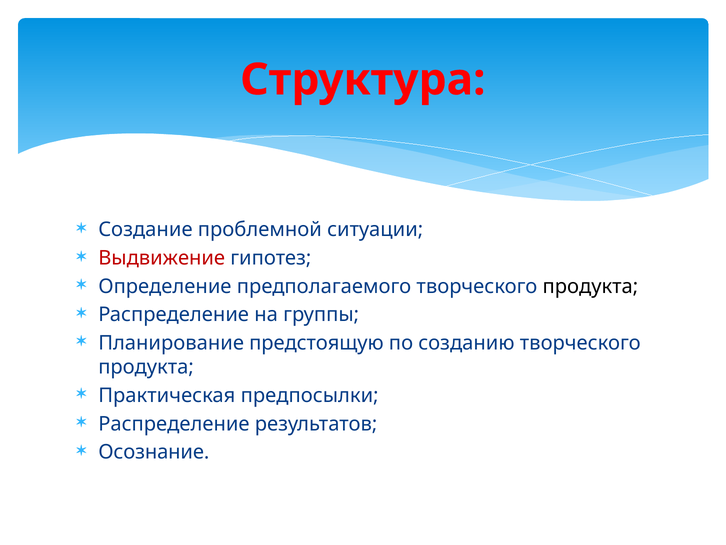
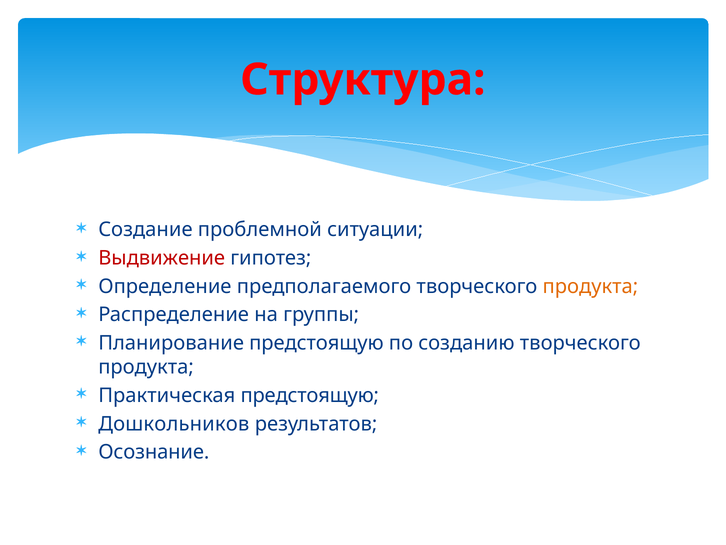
продукта colour: black -> orange (590, 286)
Практическая предпосылки: предпосылки -> предстоящую (310, 395)
Распределение: Распределение -> Дошкольников (174, 423)
